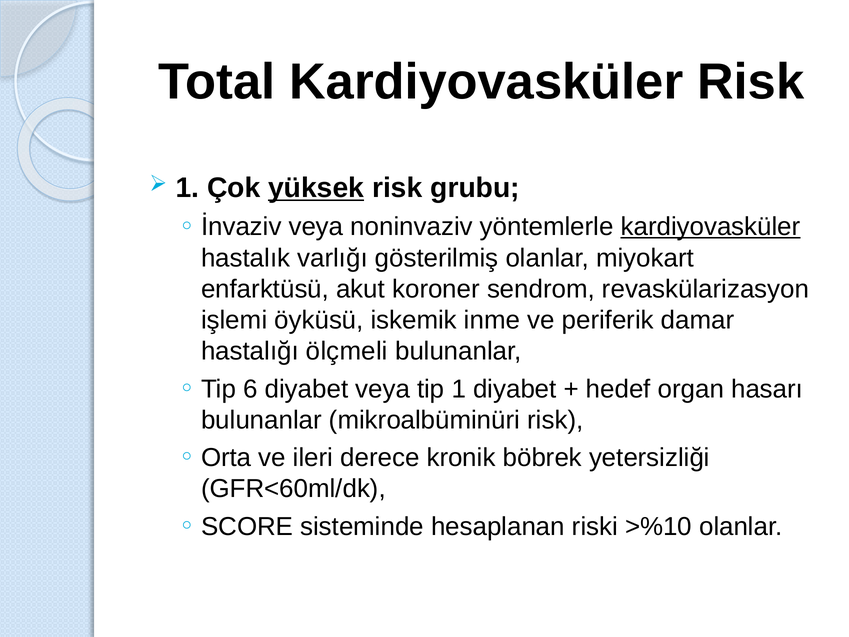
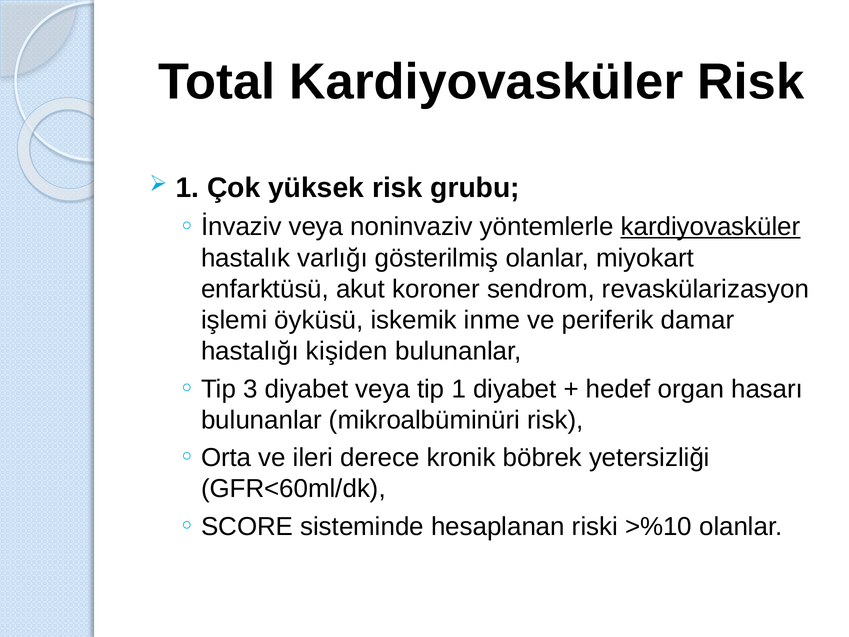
yüksek underline: present -> none (316, 188)
ölçmeli: ölçmeli -> kişiden (347, 351)
6: 6 -> 3 (250, 389)
